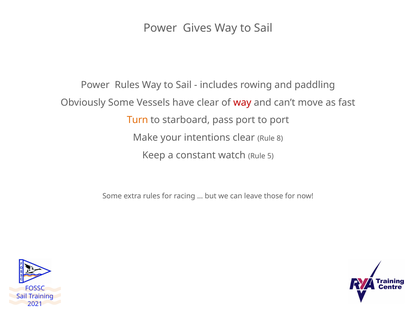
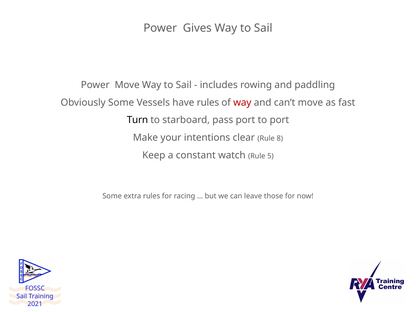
Power Rules: Rules -> Move (127, 85)
have clear: clear -> rules (208, 103)
Turn colour: orange -> black (137, 120)
